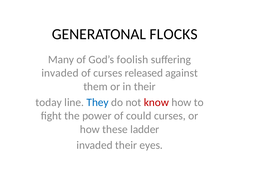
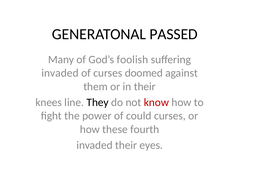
FLOCKS: FLOCKS -> PASSED (174, 34)
released: released -> doomed (144, 73)
today: today -> knees (49, 103)
They colour: blue -> black (98, 103)
ladder: ladder -> fourth (145, 130)
